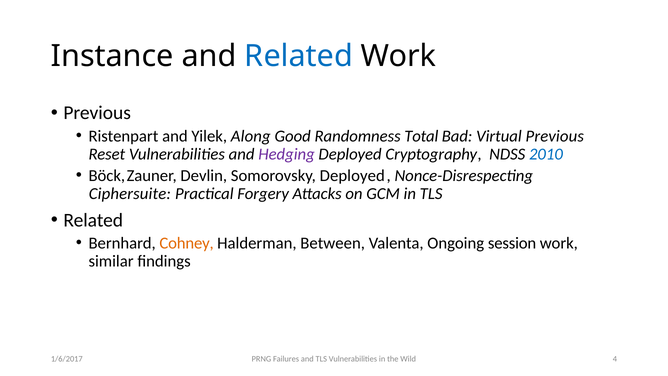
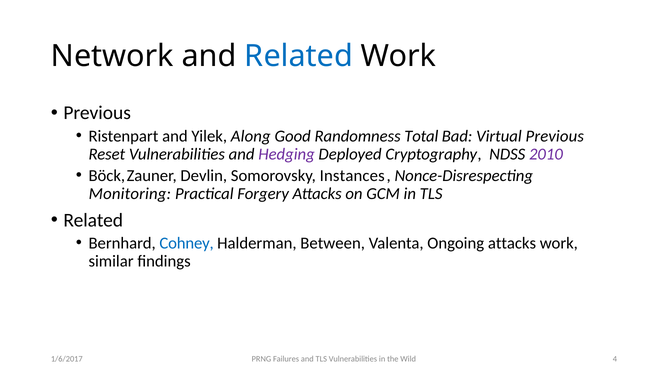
Instance: Instance -> Network (112, 56)
2010 colour: blue -> purple (546, 154)
Somorovsky Deployed: Deployed -> Instances (352, 175)
Ciphersuite: Ciphersuite -> Monitoring (130, 193)
Cohney colour: orange -> blue (187, 243)
Ongoing session: session -> attacks (512, 243)
